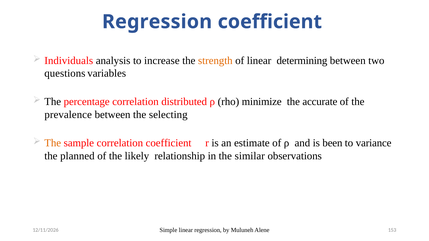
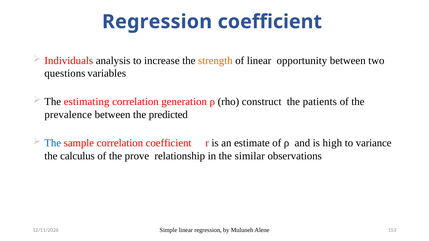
determining: determining -> opportunity (302, 61)
percentage: percentage -> estimating (87, 102)
distributed: distributed -> generation (184, 102)
minimize: minimize -> construct (262, 102)
accurate: accurate -> patients (320, 102)
selecting: selecting -> predicted (168, 115)
The colour: orange -> blue (53, 143)
been: been -> high (332, 143)
planned: planned -> calculus (77, 156)
likely: likely -> prove (137, 156)
